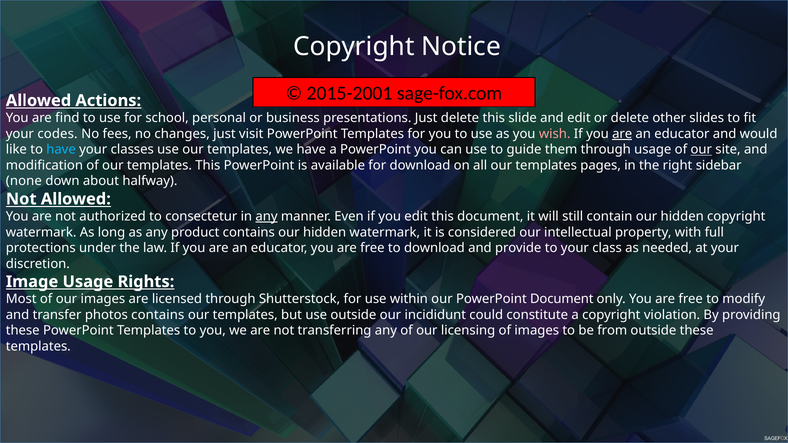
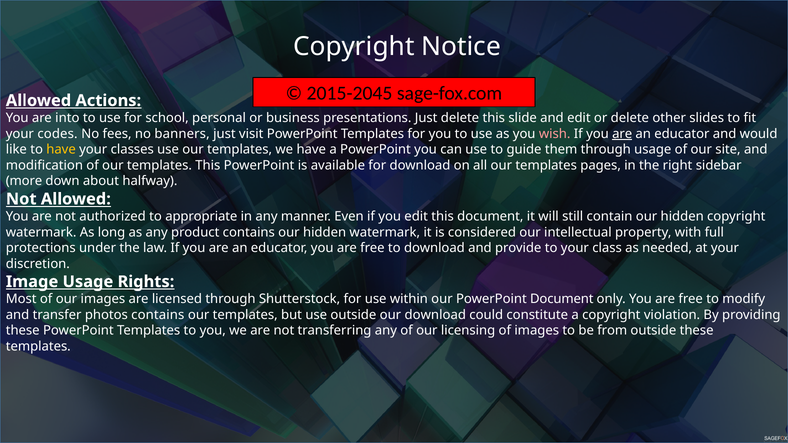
2015-2001: 2015-2001 -> 2015-2045 (350, 94)
find: find -> into (67, 118)
changes: changes -> banners (182, 134)
have colour: light blue -> yellow (61, 150)
our underline: present -> none (701, 150)
none: none -> more (24, 181)
consectetur: consectetur -> appropriate (201, 217)
any underline: present -> none (267, 217)
our incididunt: incididunt -> download (435, 315)
